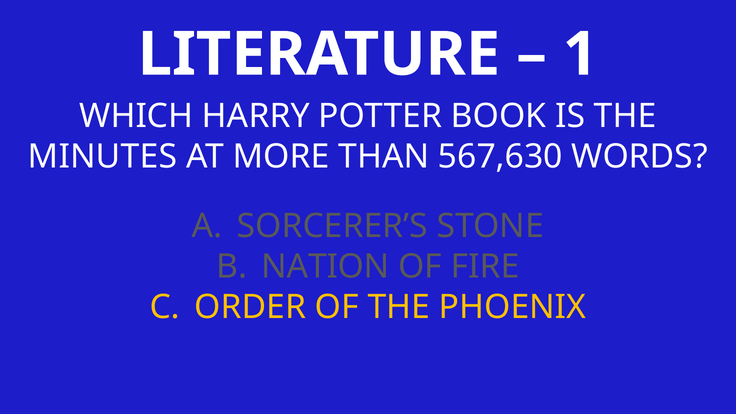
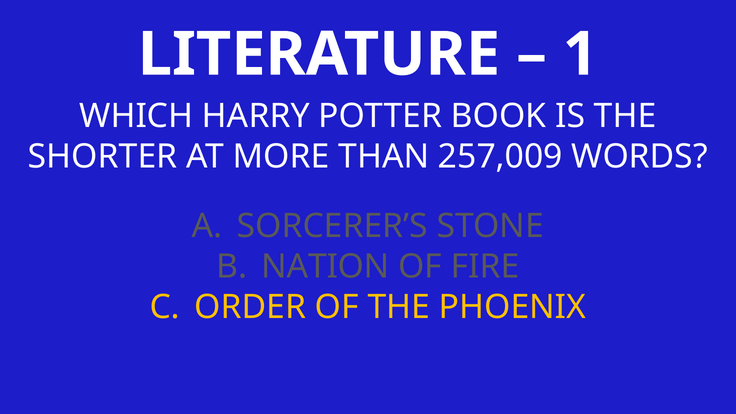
MINUTES: MINUTES -> SHORTER (103, 156)
567,630: 567,630 -> 257,009 (500, 156)
